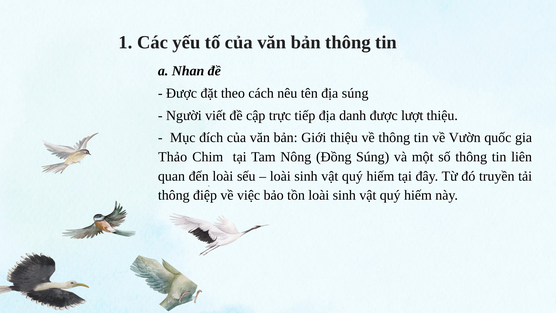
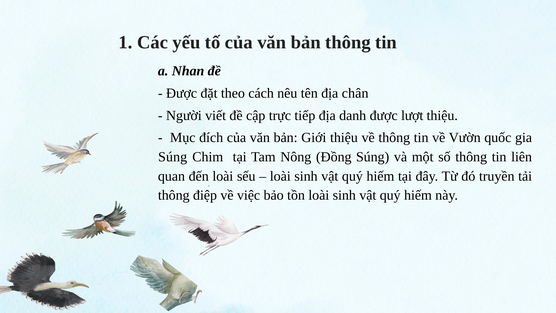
địa súng: súng -> chân (355, 93)
Thảo: Thảo -> Súng (173, 157)
